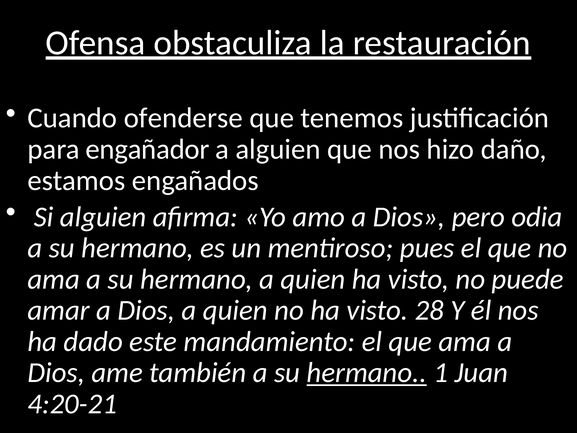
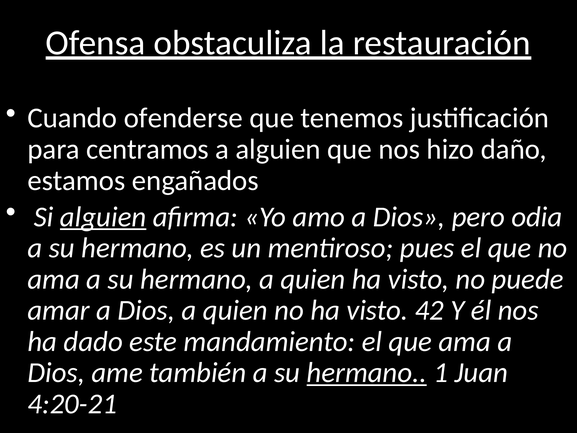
engañador: engañador -> centramos (148, 149)
alguien underline: none -> present (103, 217)
28: 28 -> 42 (429, 310)
